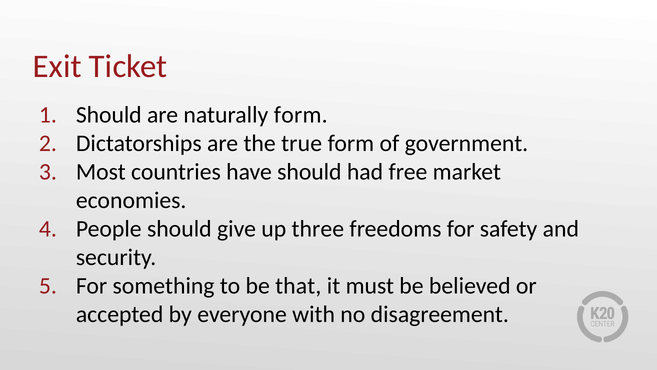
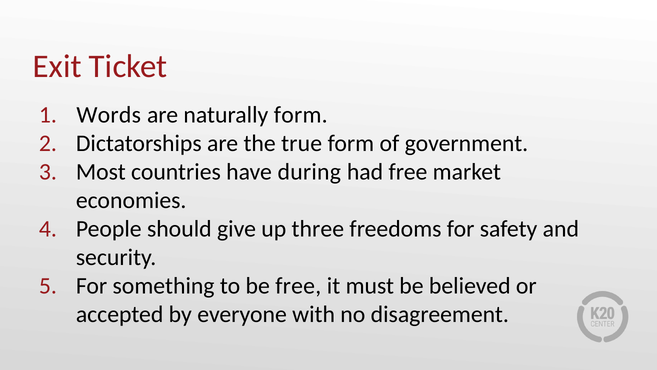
Should: Should -> Words (109, 115)
have should: should -> during (309, 172)
be that: that -> free (298, 285)
